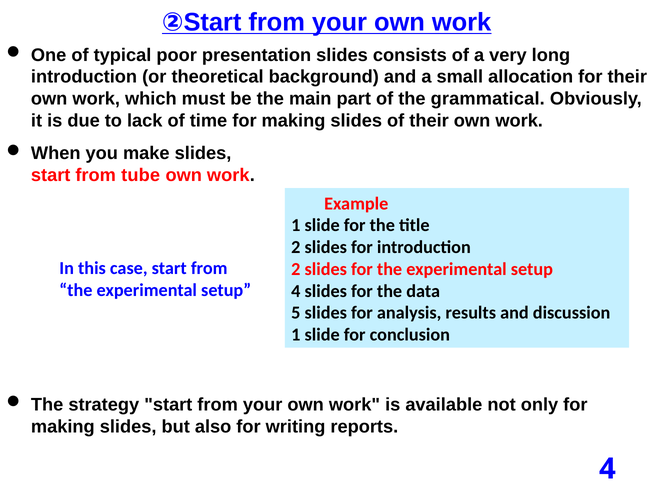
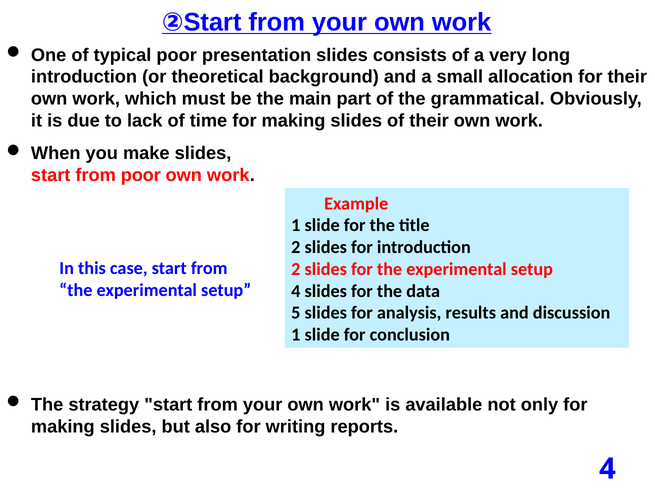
from tube: tube -> poor (141, 175)
